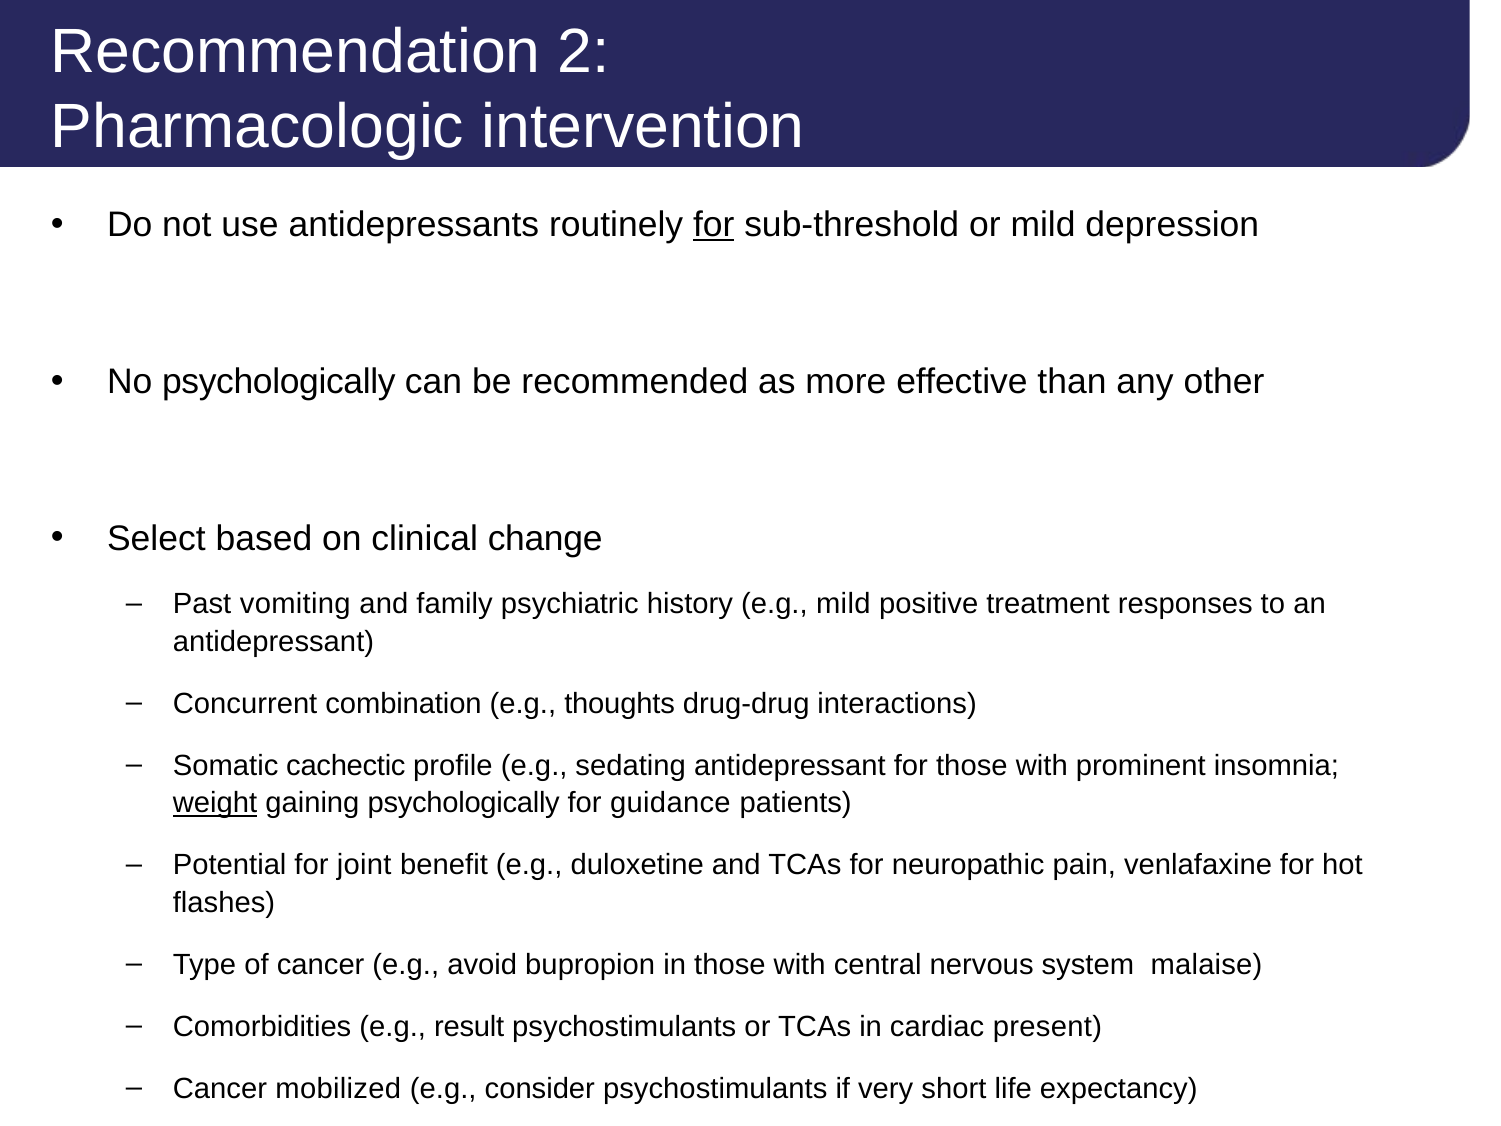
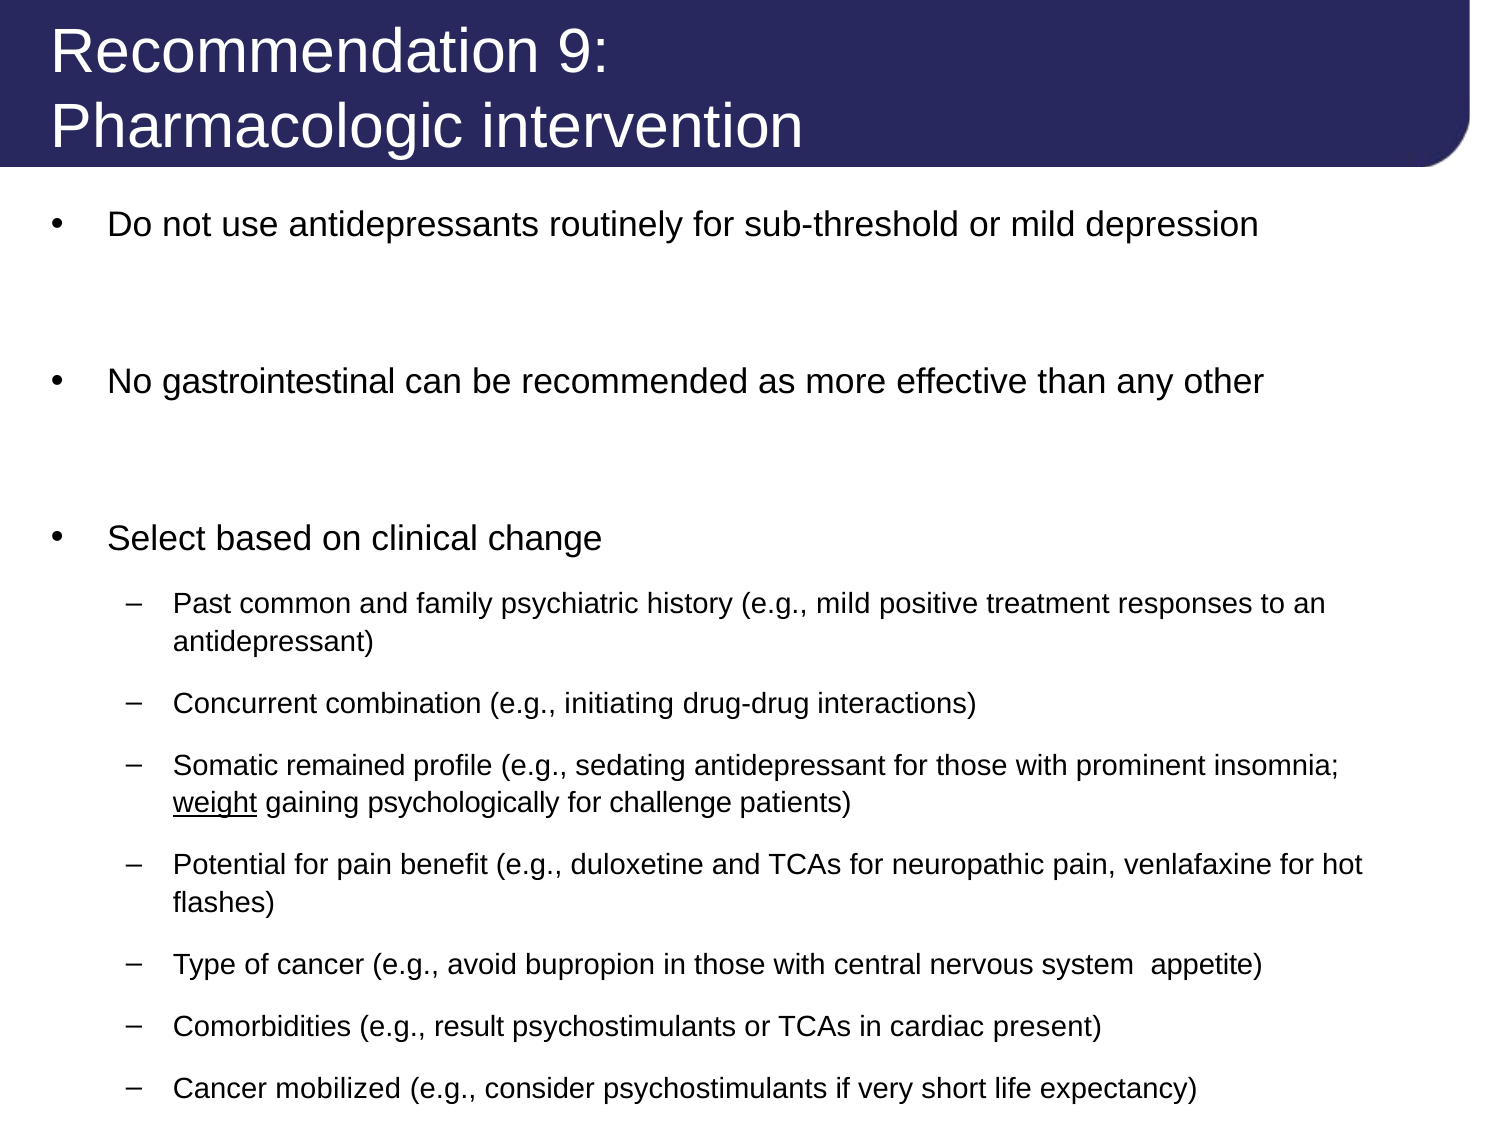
2: 2 -> 9 (584, 52)
for underline: present -> none (714, 225)
No psychologically: psychologically -> gastrointestinal (279, 382)
vomiting: vomiting -> common (295, 604)
thoughts: thoughts -> initiating (619, 703)
cachectic: cachectic -> remained (346, 765)
guidance: guidance -> challenge (671, 803)
for joint: joint -> pain (364, 865)
malaise: malaise -> appetite (1207, 965)
